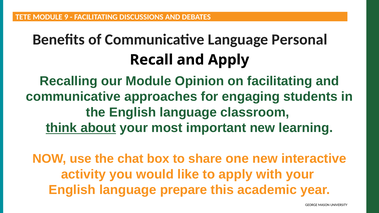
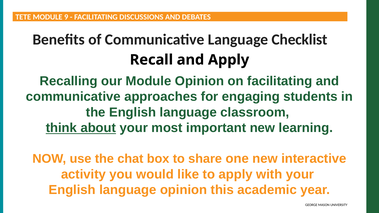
Personal: Personal -> Checklist (300, 40)
language prepare: prepare -> opinion (184, 190)
